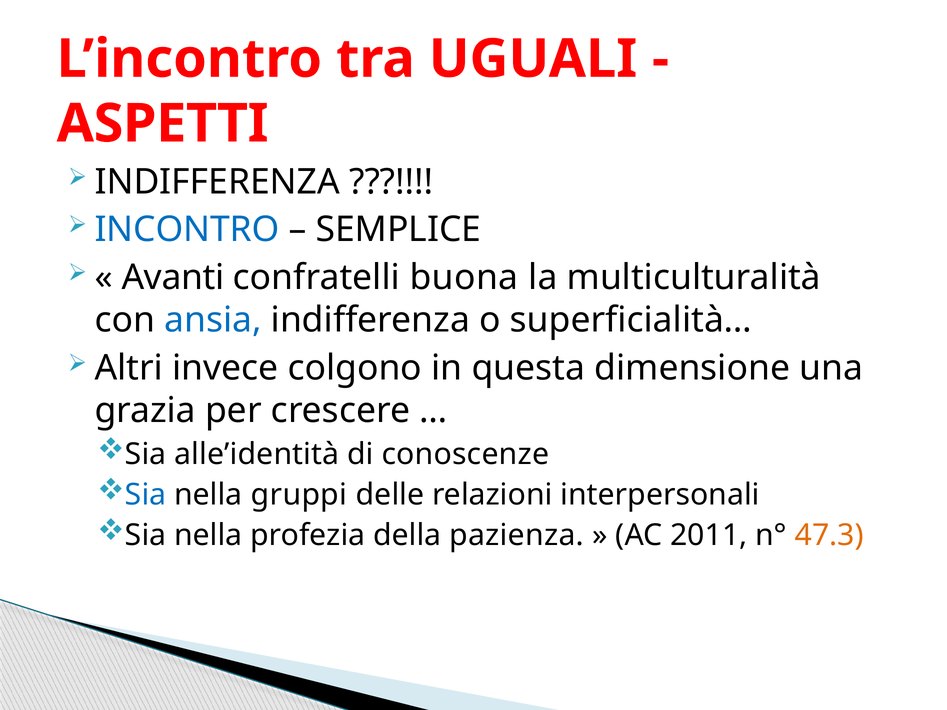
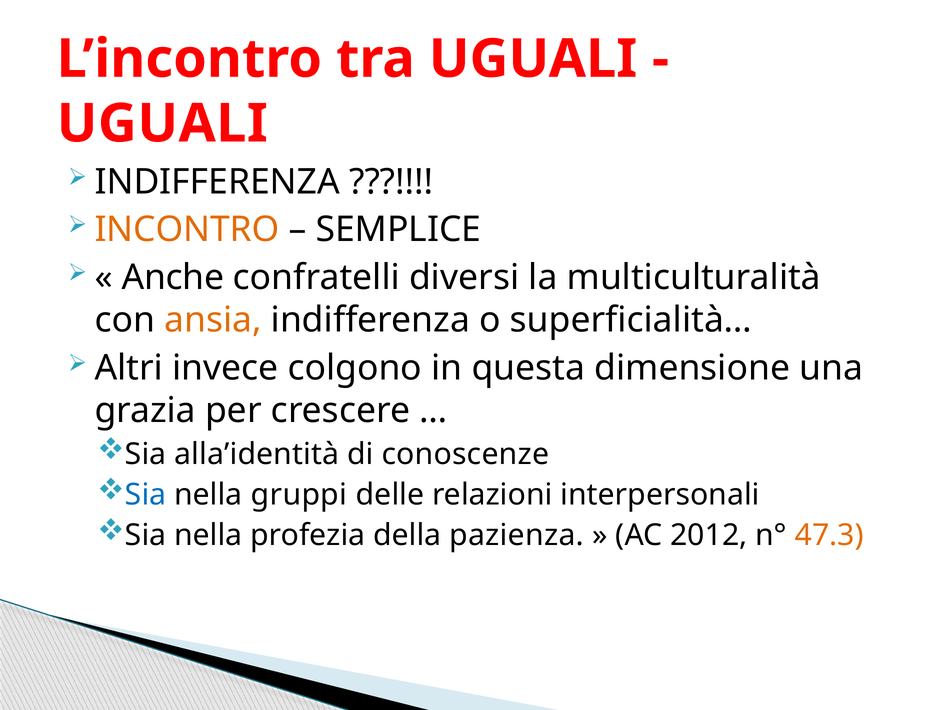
ASPETTI: ASPETTI -> UGUALI (162, 124)
INCONTRO colour: blue -> orange (187, 230)
Avanti: Avanti -> Anche (173, 278)
buona: buona -> diversi (464, 278)
ansia colour: blue -> orange (213, 320)
alle’identità: alle’identità -> alla’identità (257, 454)
2011: 2011 -> 2012 (709, 536)
